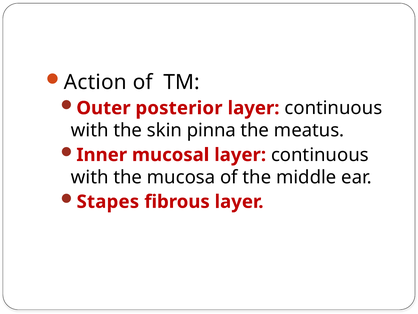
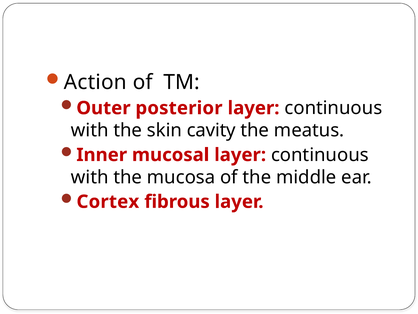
pinna: pinna -> cavity (211, 130)
Stapes: Stapes -> Cortex (108, 201)
